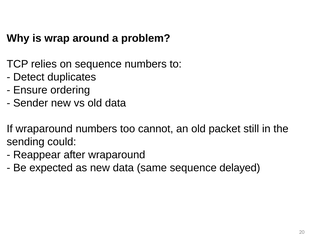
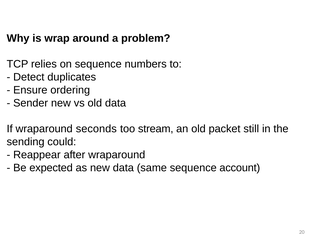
wraparound numbers: numbers -> seconds (96, 129)
cannot: cannot -> stream (156, 129)
delayed: delayed -> account (240, 168)
